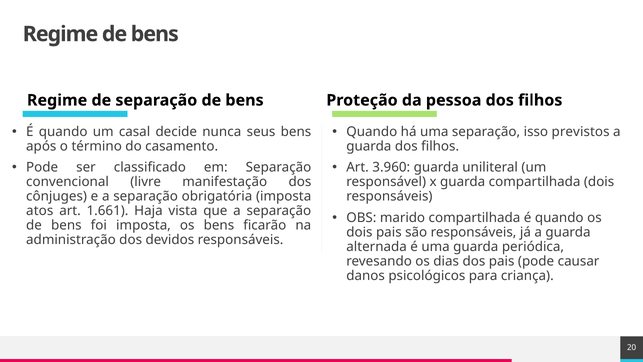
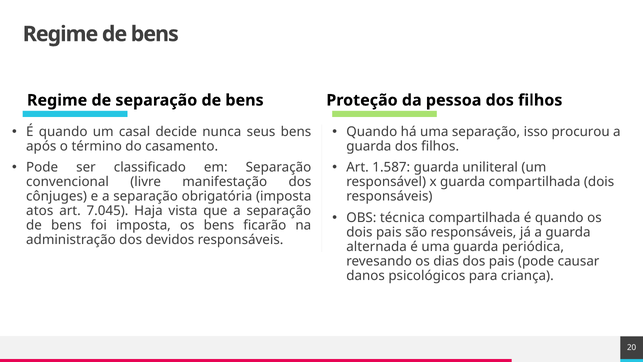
previstos: previstos -> procurou (581, 132)
3.960: 3.960 -> 1.587 (391, 167)
1.661: 1.661 -> 7.045 (107, 211)
marido: marido -> técnica (402, 218)
